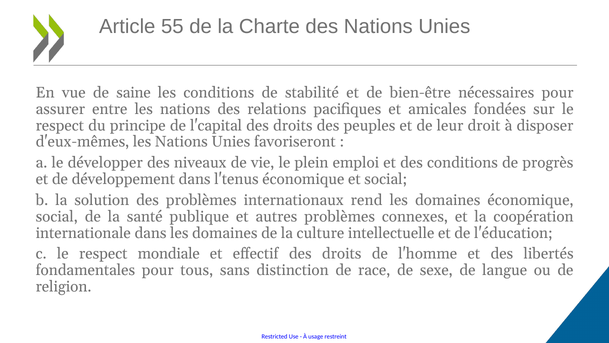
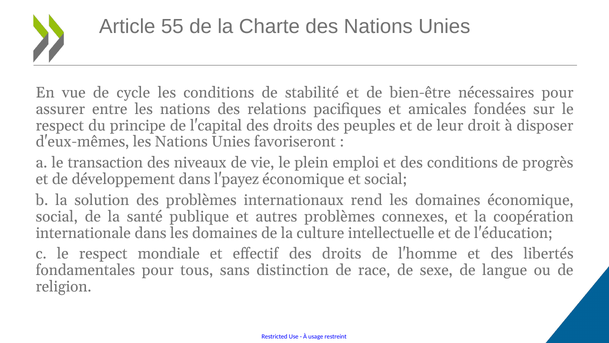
saine: saine -> cycle (133, 92)
développer: développer -> transaction (105, 163)
l'tenus: l'tenus -> l'payez (237, 179)
